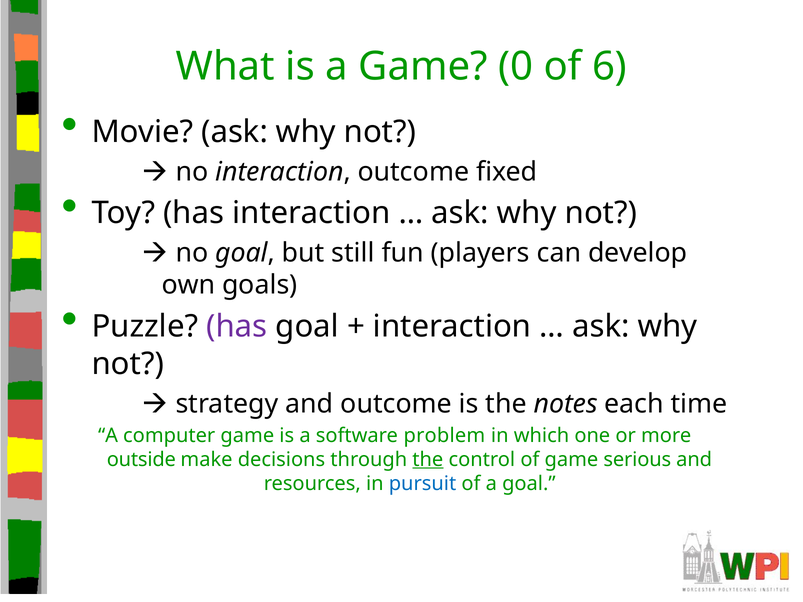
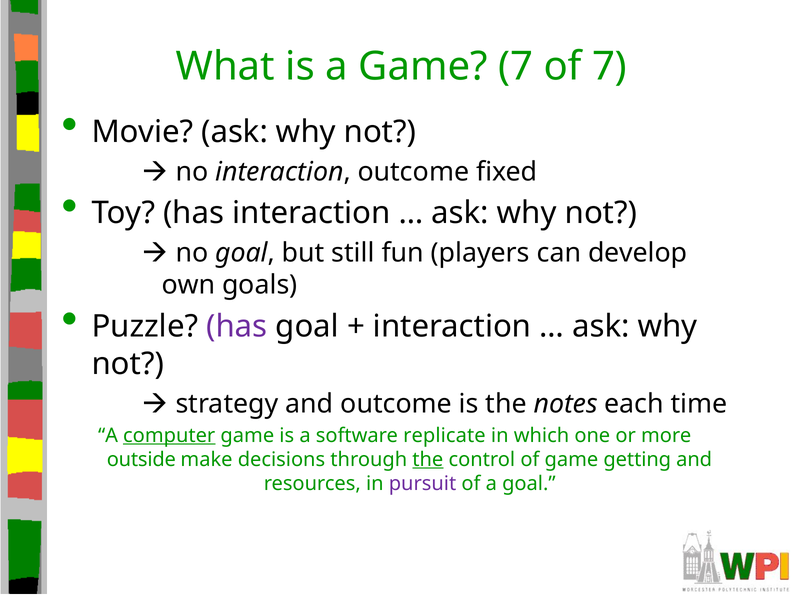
Game 0: 0 -> 7 (516, 66)
of 6: 6 -> 7 (610, 66)
computer underline: none -> present (169, 436)
problem: problem -> replicate (444, 436)
serious: serious -> getting (637, 460)
pursuit colour: blue -> purple (423, 484)
